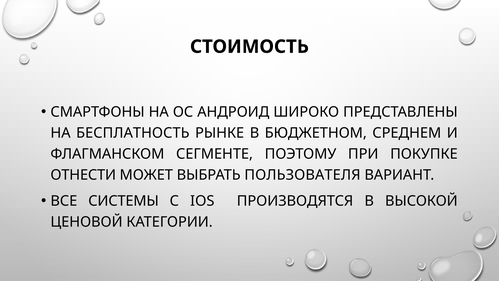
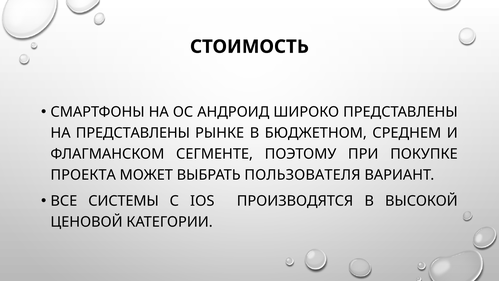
НА БЕСПЛАТНОСТЬ: БЕСПЛАТНОСТЬ -> ПРЕДСТАВЛЕНЫ (133, 133)
ОТНЕСТИ: ОТНЕСТИ -> ПРОЕКТА (83, 175)
